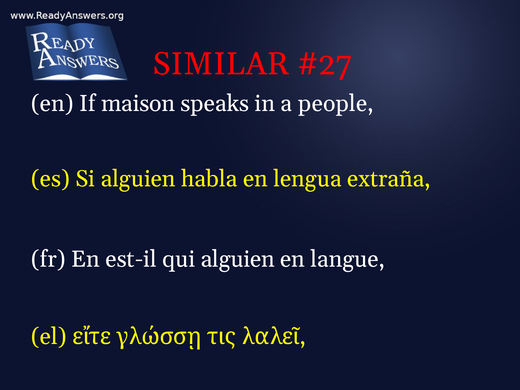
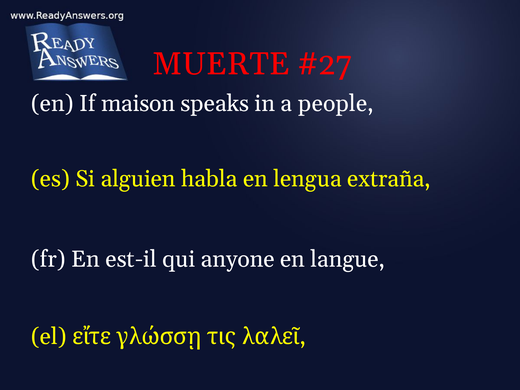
SIMILAR: SIMILAR -> MUERTE (221, 64)
qui alguien: alguien -> anyone (238, 259)
